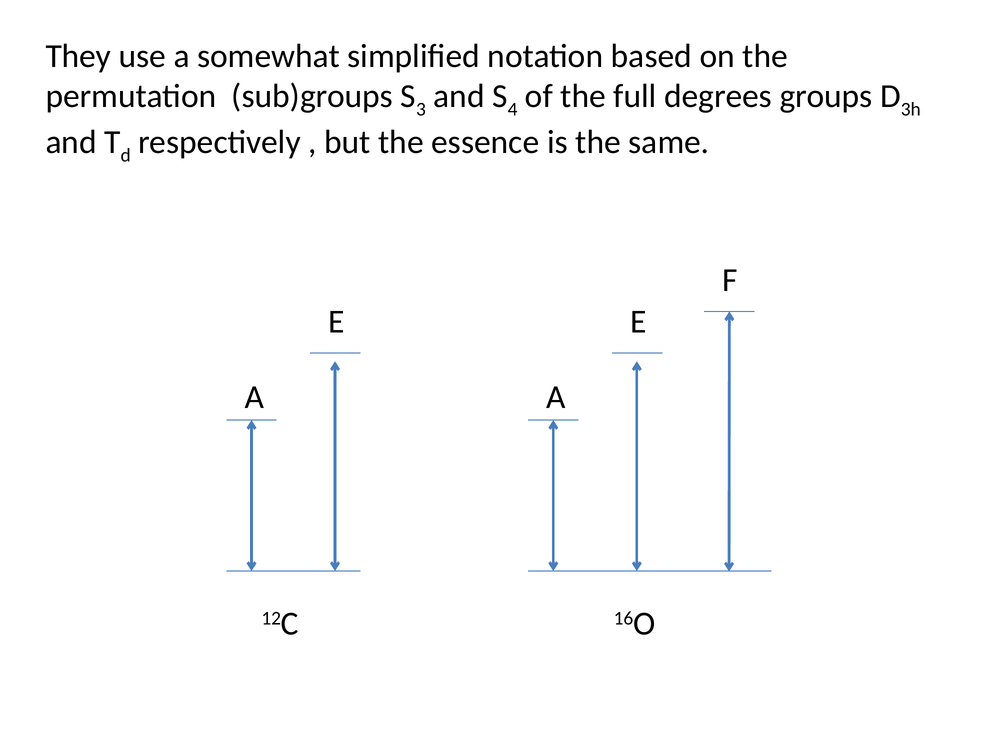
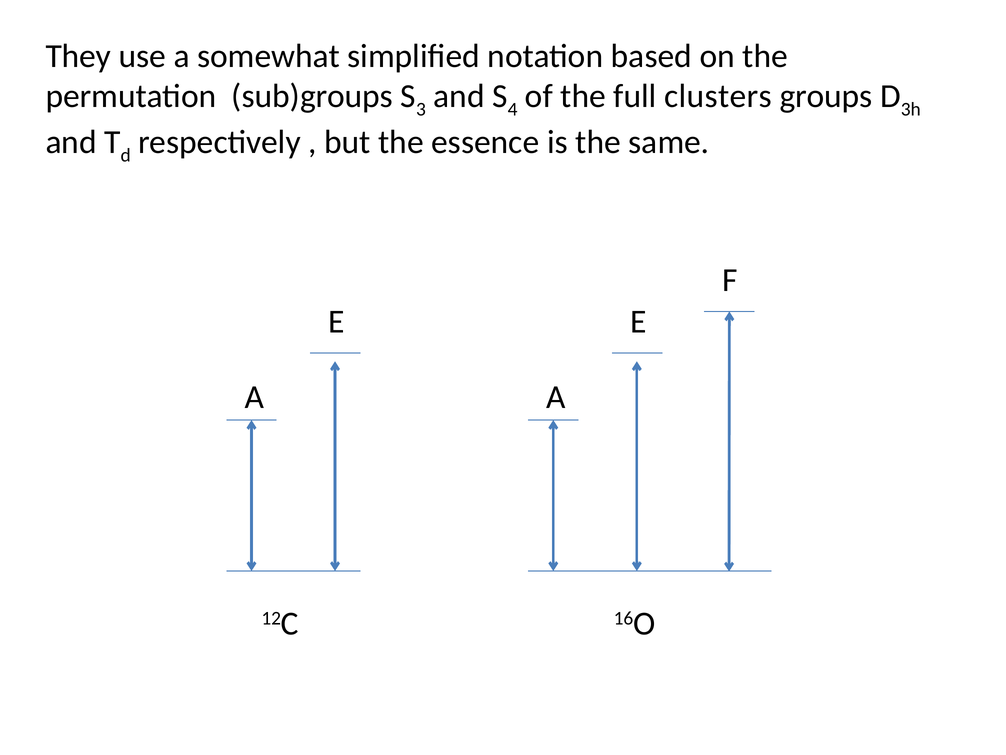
degrees: degrees -> clusters (718, 96)
